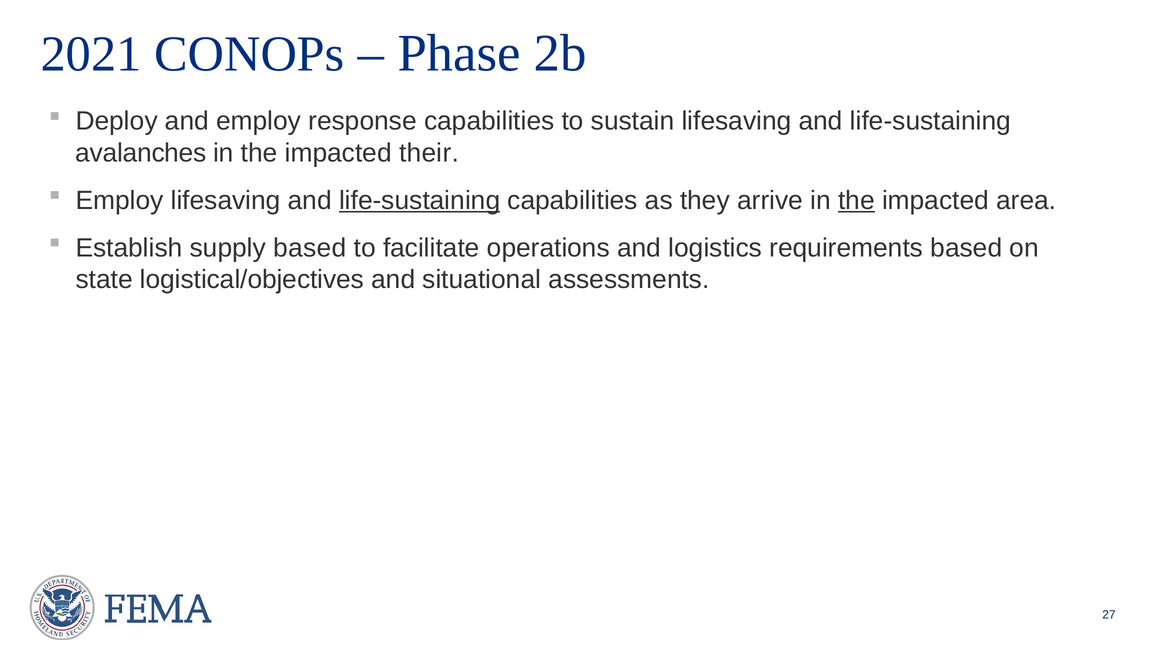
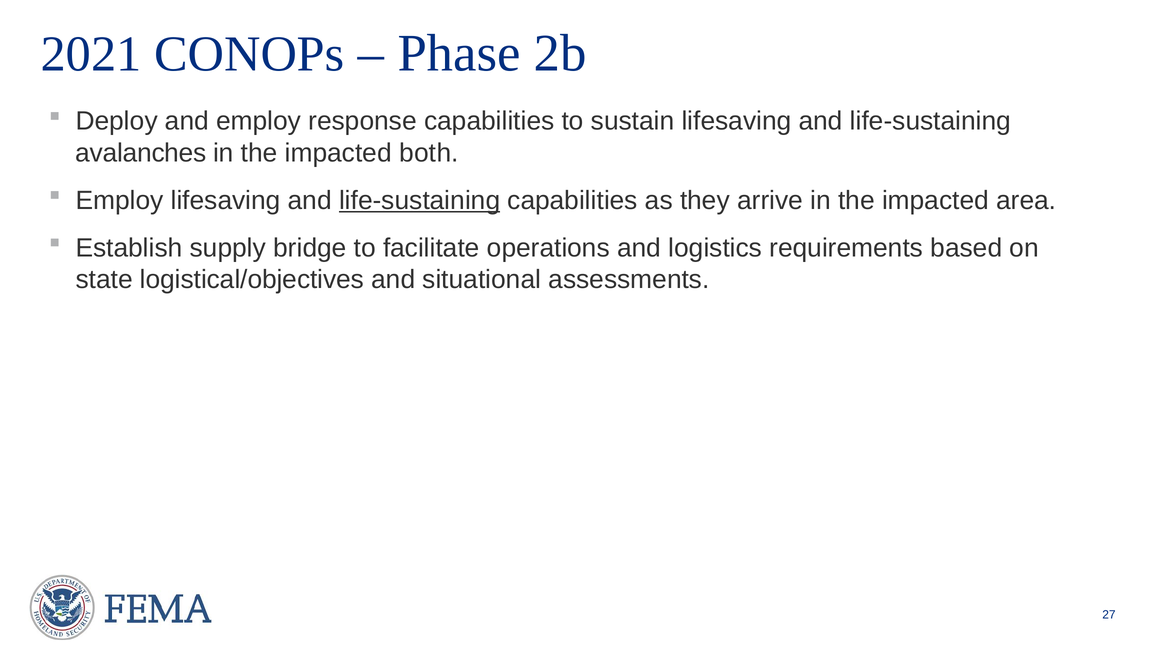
their: their -> both (429, 153)
the underline: present -> none (856, 201)
supply based: based -> bridge (310, 248)
